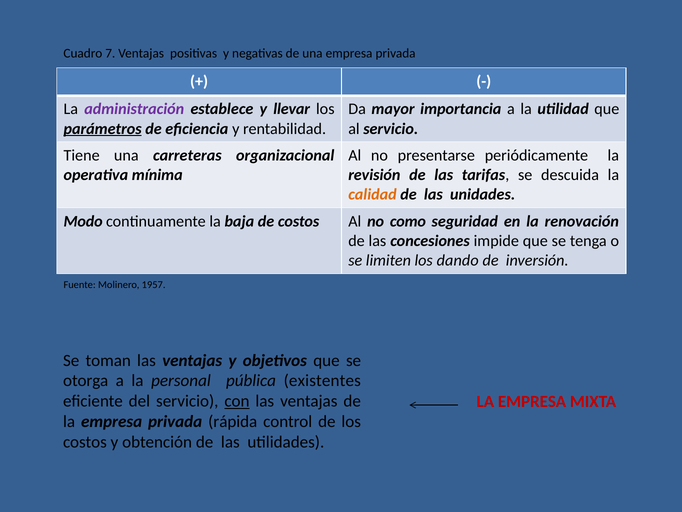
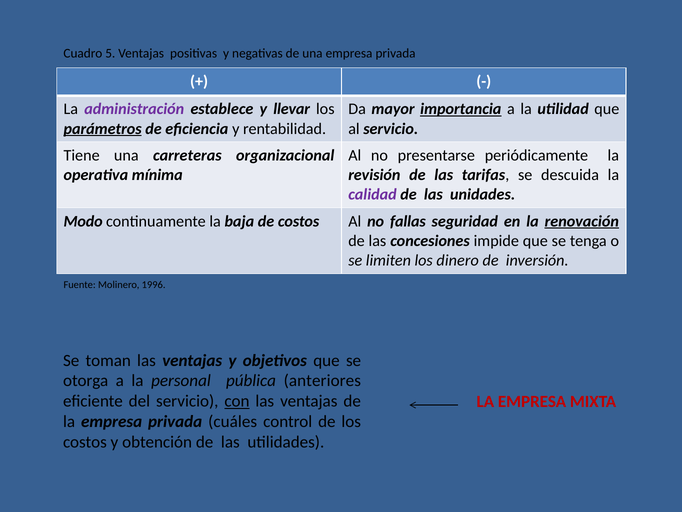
7: 7 -> 5 (110, 53)
importancia underline: none -> present (461, 109)
calidad colour: orange -> purple (372, 194)
como: como -> fallas (408, 221)
renovación underline: none -> present (582, 221)
dando: dando -> dinero (458, 260)
1957: 1957 -> 1996 (154, 285)
existentes: existentes -> anteriores (322, 380)
rápida: rápida -> cuáles (233, 421)
